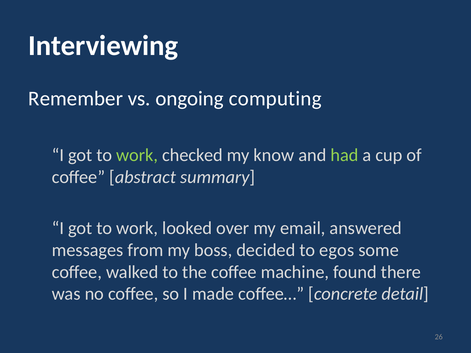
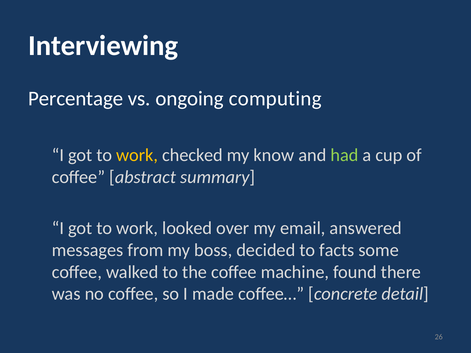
Remember: Remember -> Percentage (76, 99)
work colour: light green -> yellow (137, 155)
egos: egos -> facts (337, 250)
